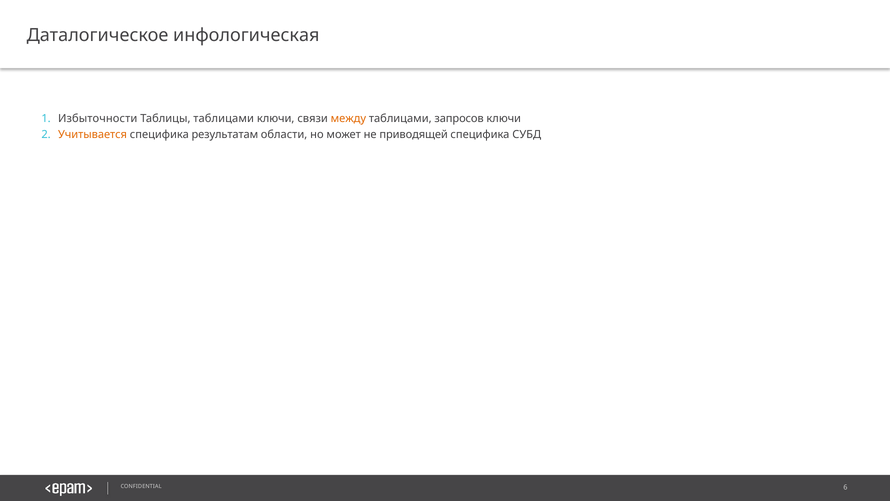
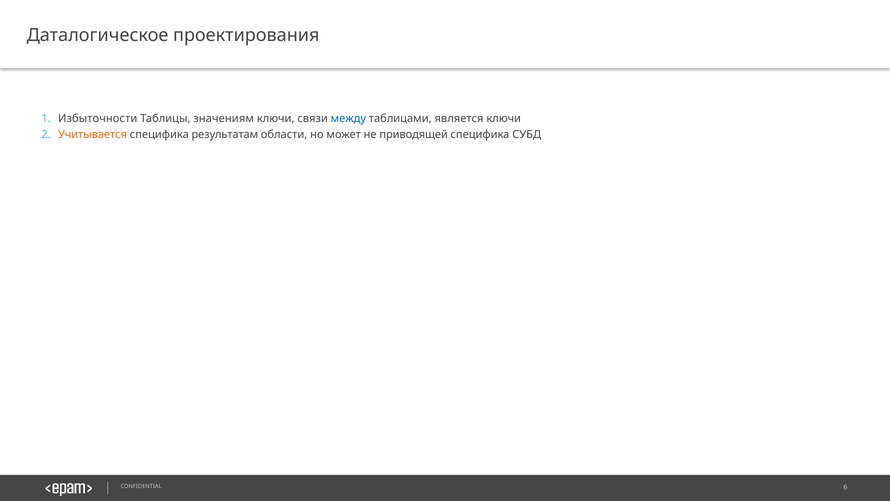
инфологическая: инфологическая -> проектирования (246, 35)
Таблицы таблицами: таблицами -> значениям (224, 118)
между colour: orange -> blue (348, 118)
запросов: запросов -> является (459, 118)
